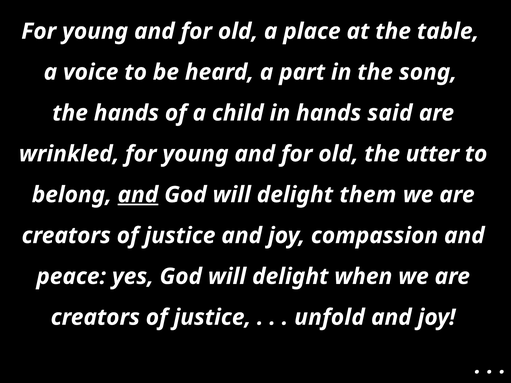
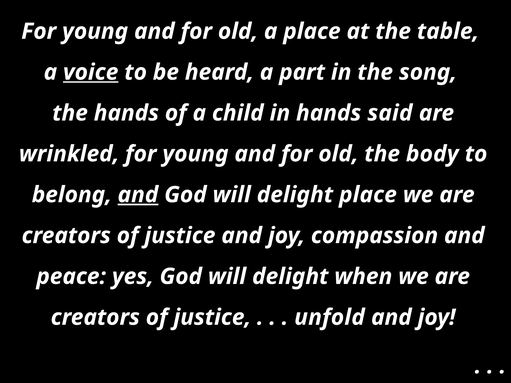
voice underline: none -> present (91, 72)
utter: utter -> body (432, 154)
delight them: them -> place (368, 195)
